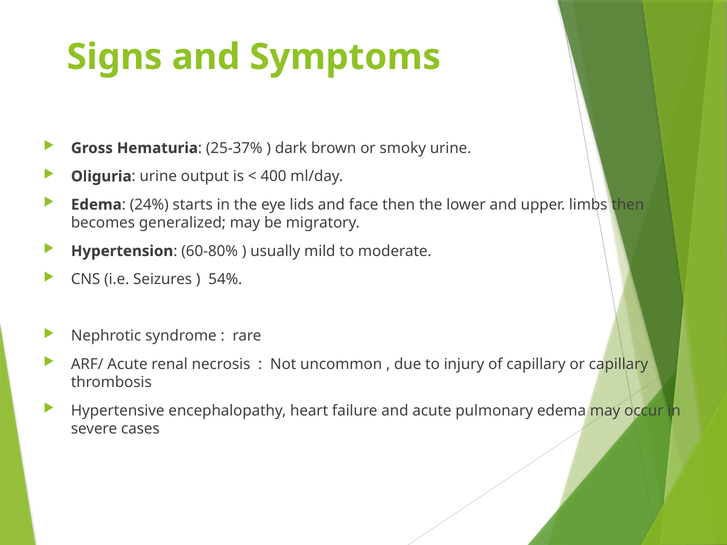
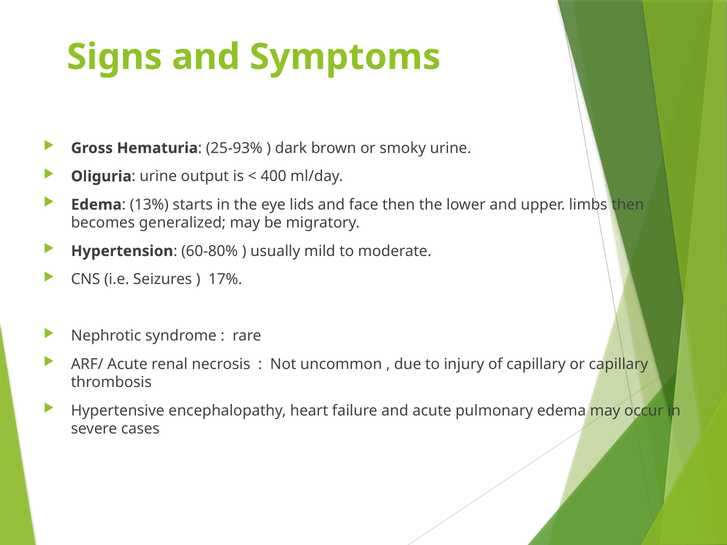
25-37%: 25-37% -> 25-93% (234, 148)
24%: 24% -> 13% (149, 205)
54%: 54% -> 17% (225, 279)
